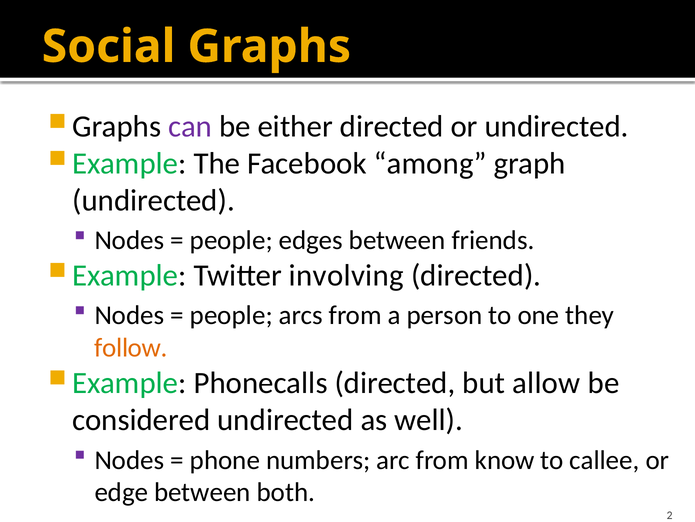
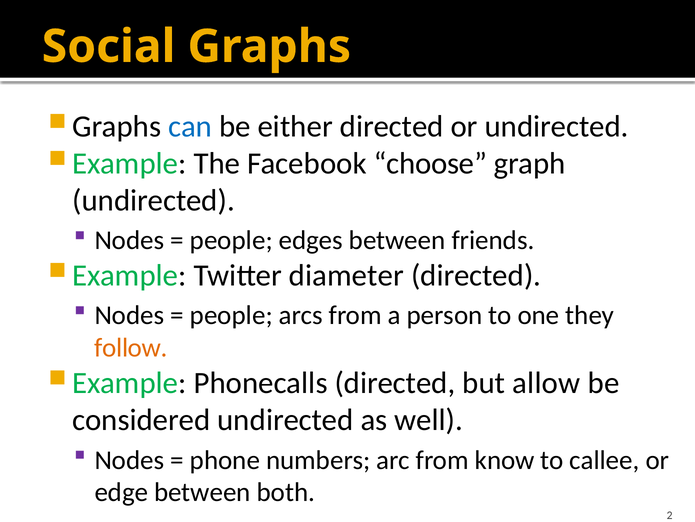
can colour: purple -> blue (190, 126)
among: among -> choose (430, 163)
involving: involving -> diameter (346, 275)
